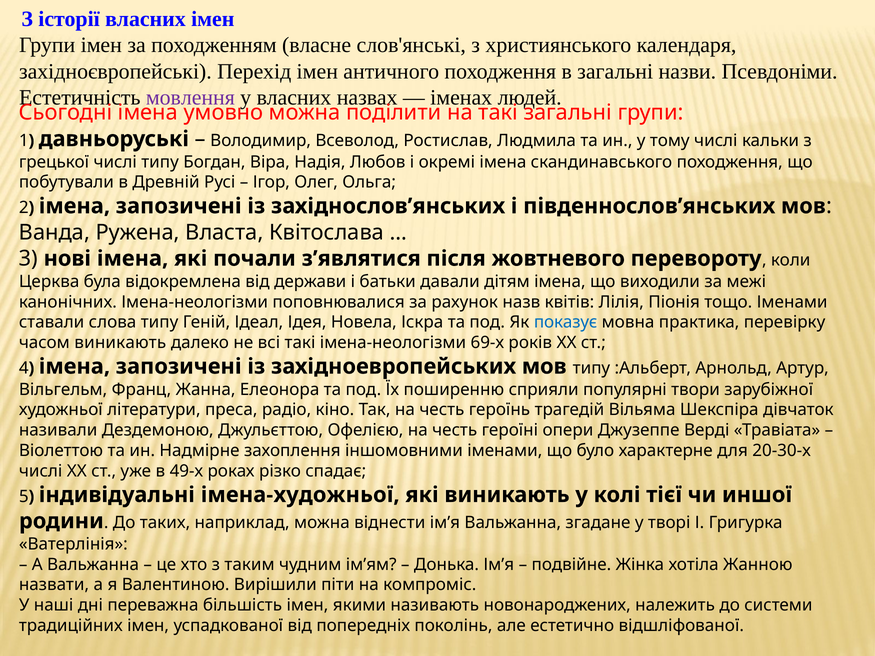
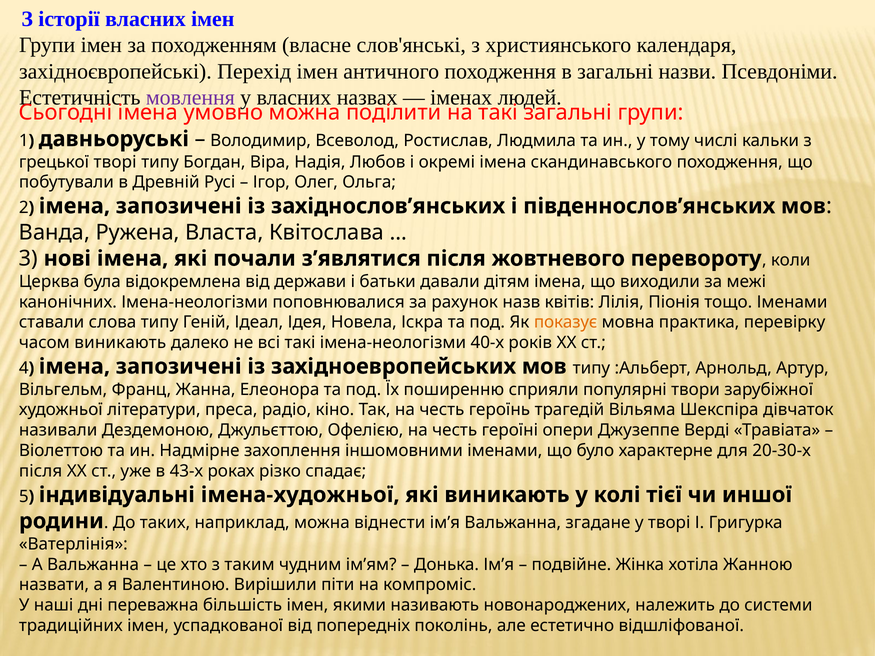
грецької числі: числі -> творі (115, 162)
показує colour: blue -> orange (566, 322)
69-х: 69-х -> 40-х (487, 343)
числі: числі -> після (41, 471)
49-х: 49-х -> 43-х (186, 471)
